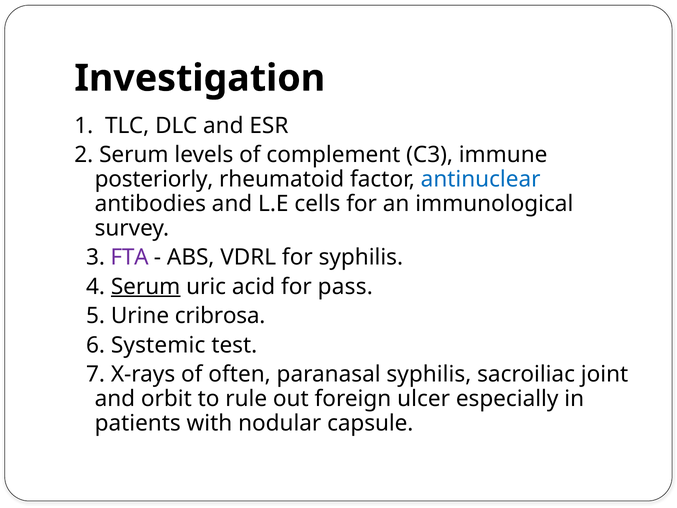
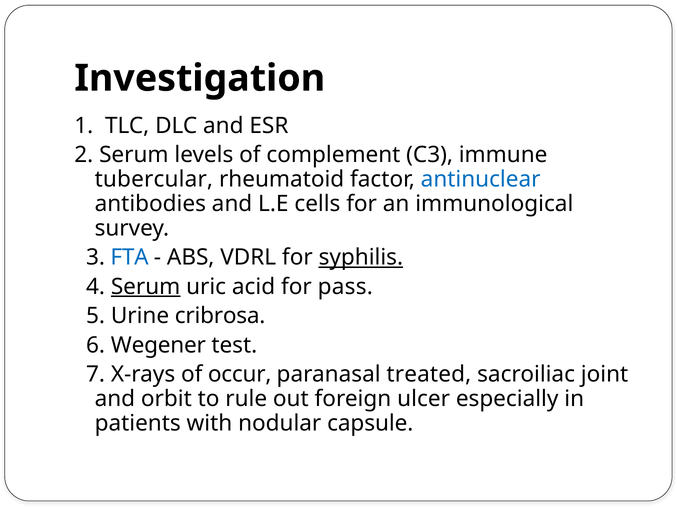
posteriorly: posteriorly -> tubercular (154, 179)
FTA colour: purple -> blue (130, 257)
syphilis underline: none -> present (361, 257)
Systemic: Systemic -> Wegener (158, 345)
often: often -> occur (240, 374)
paranasal syphilis: syphilis -> treated (429, 374)
